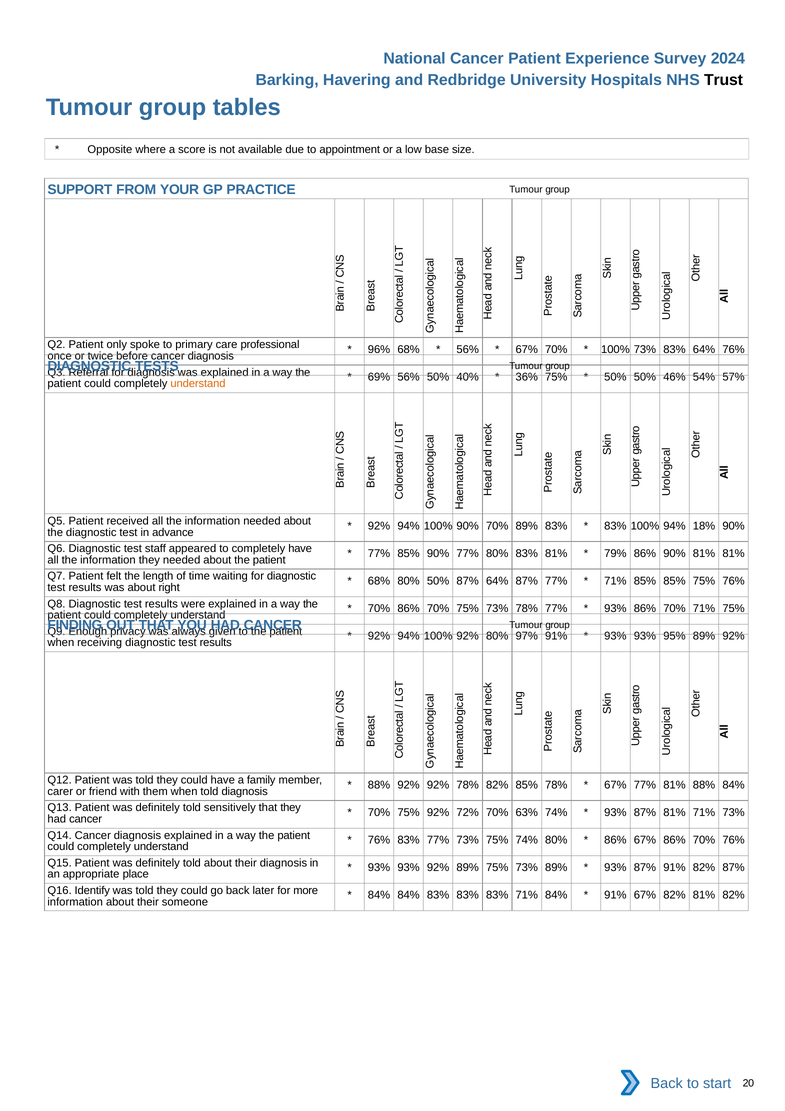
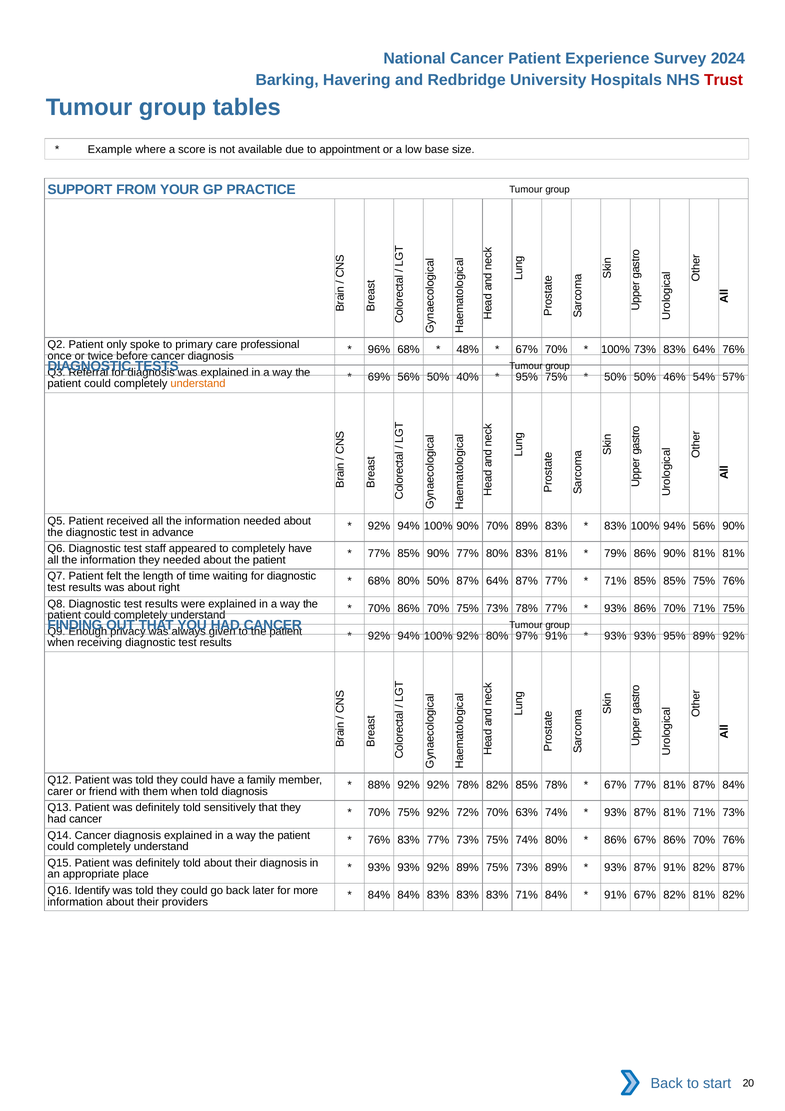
Trust colour: black -> red (723, 80)
Opposite: Opposite -> Example (110, 150)
56%: 56% -> 48% (468, 349)
36%: 36% -> 95% (527, 377)
94% 18%: 18% -> 56% (704, 526)
81% 88%: 88% -> 87% (704, 785)
someone: someone -> providers (185, 902)
